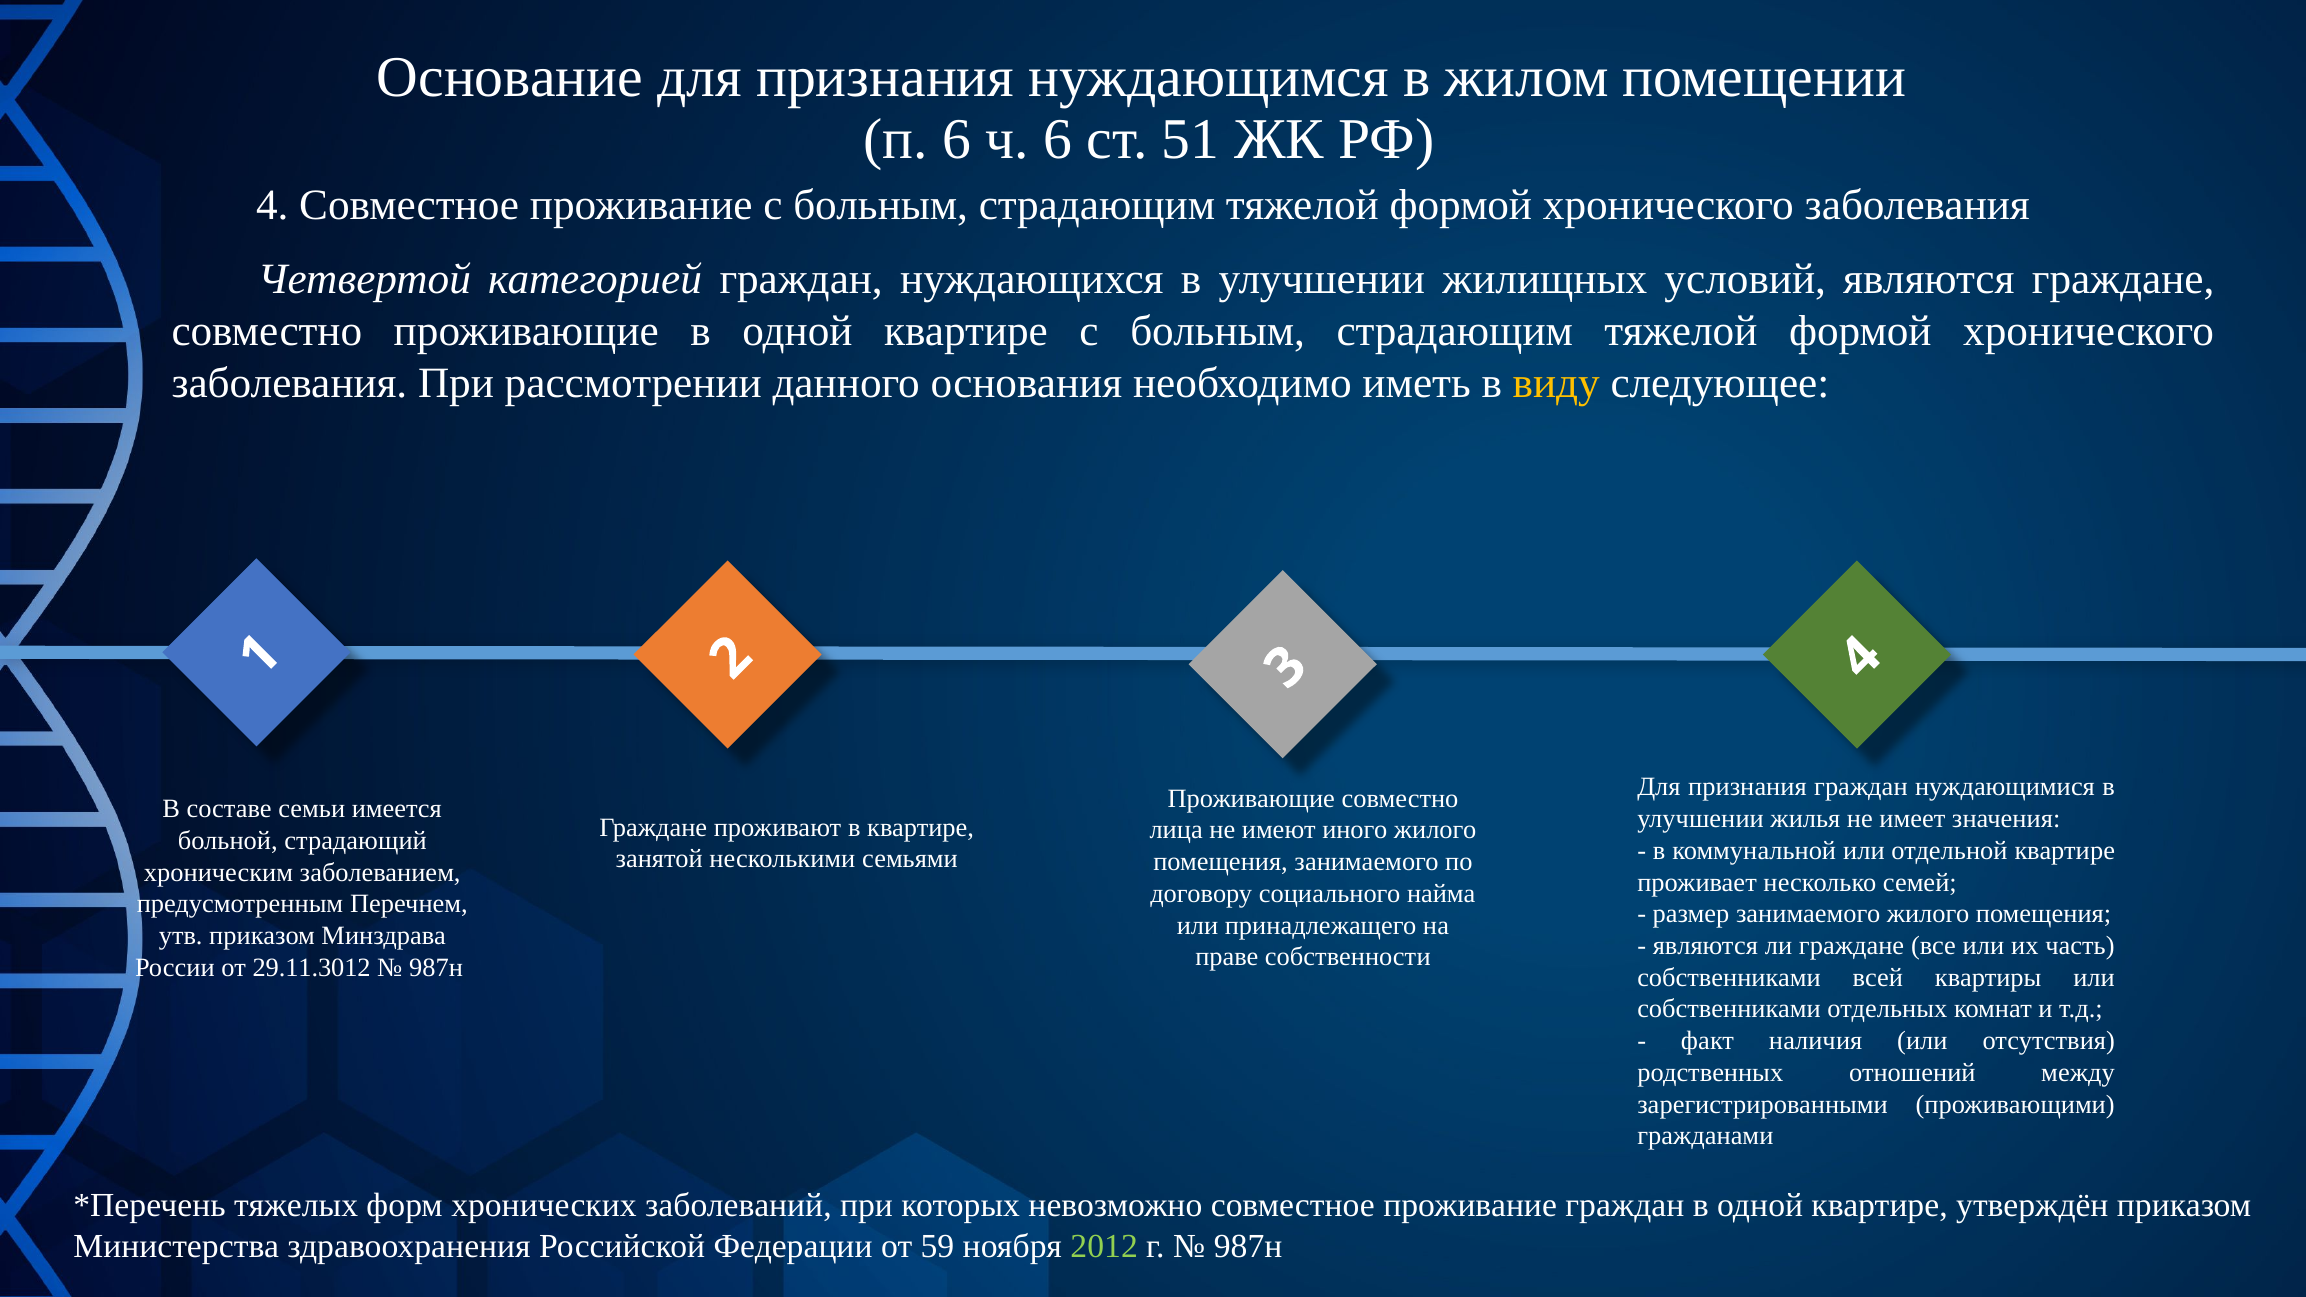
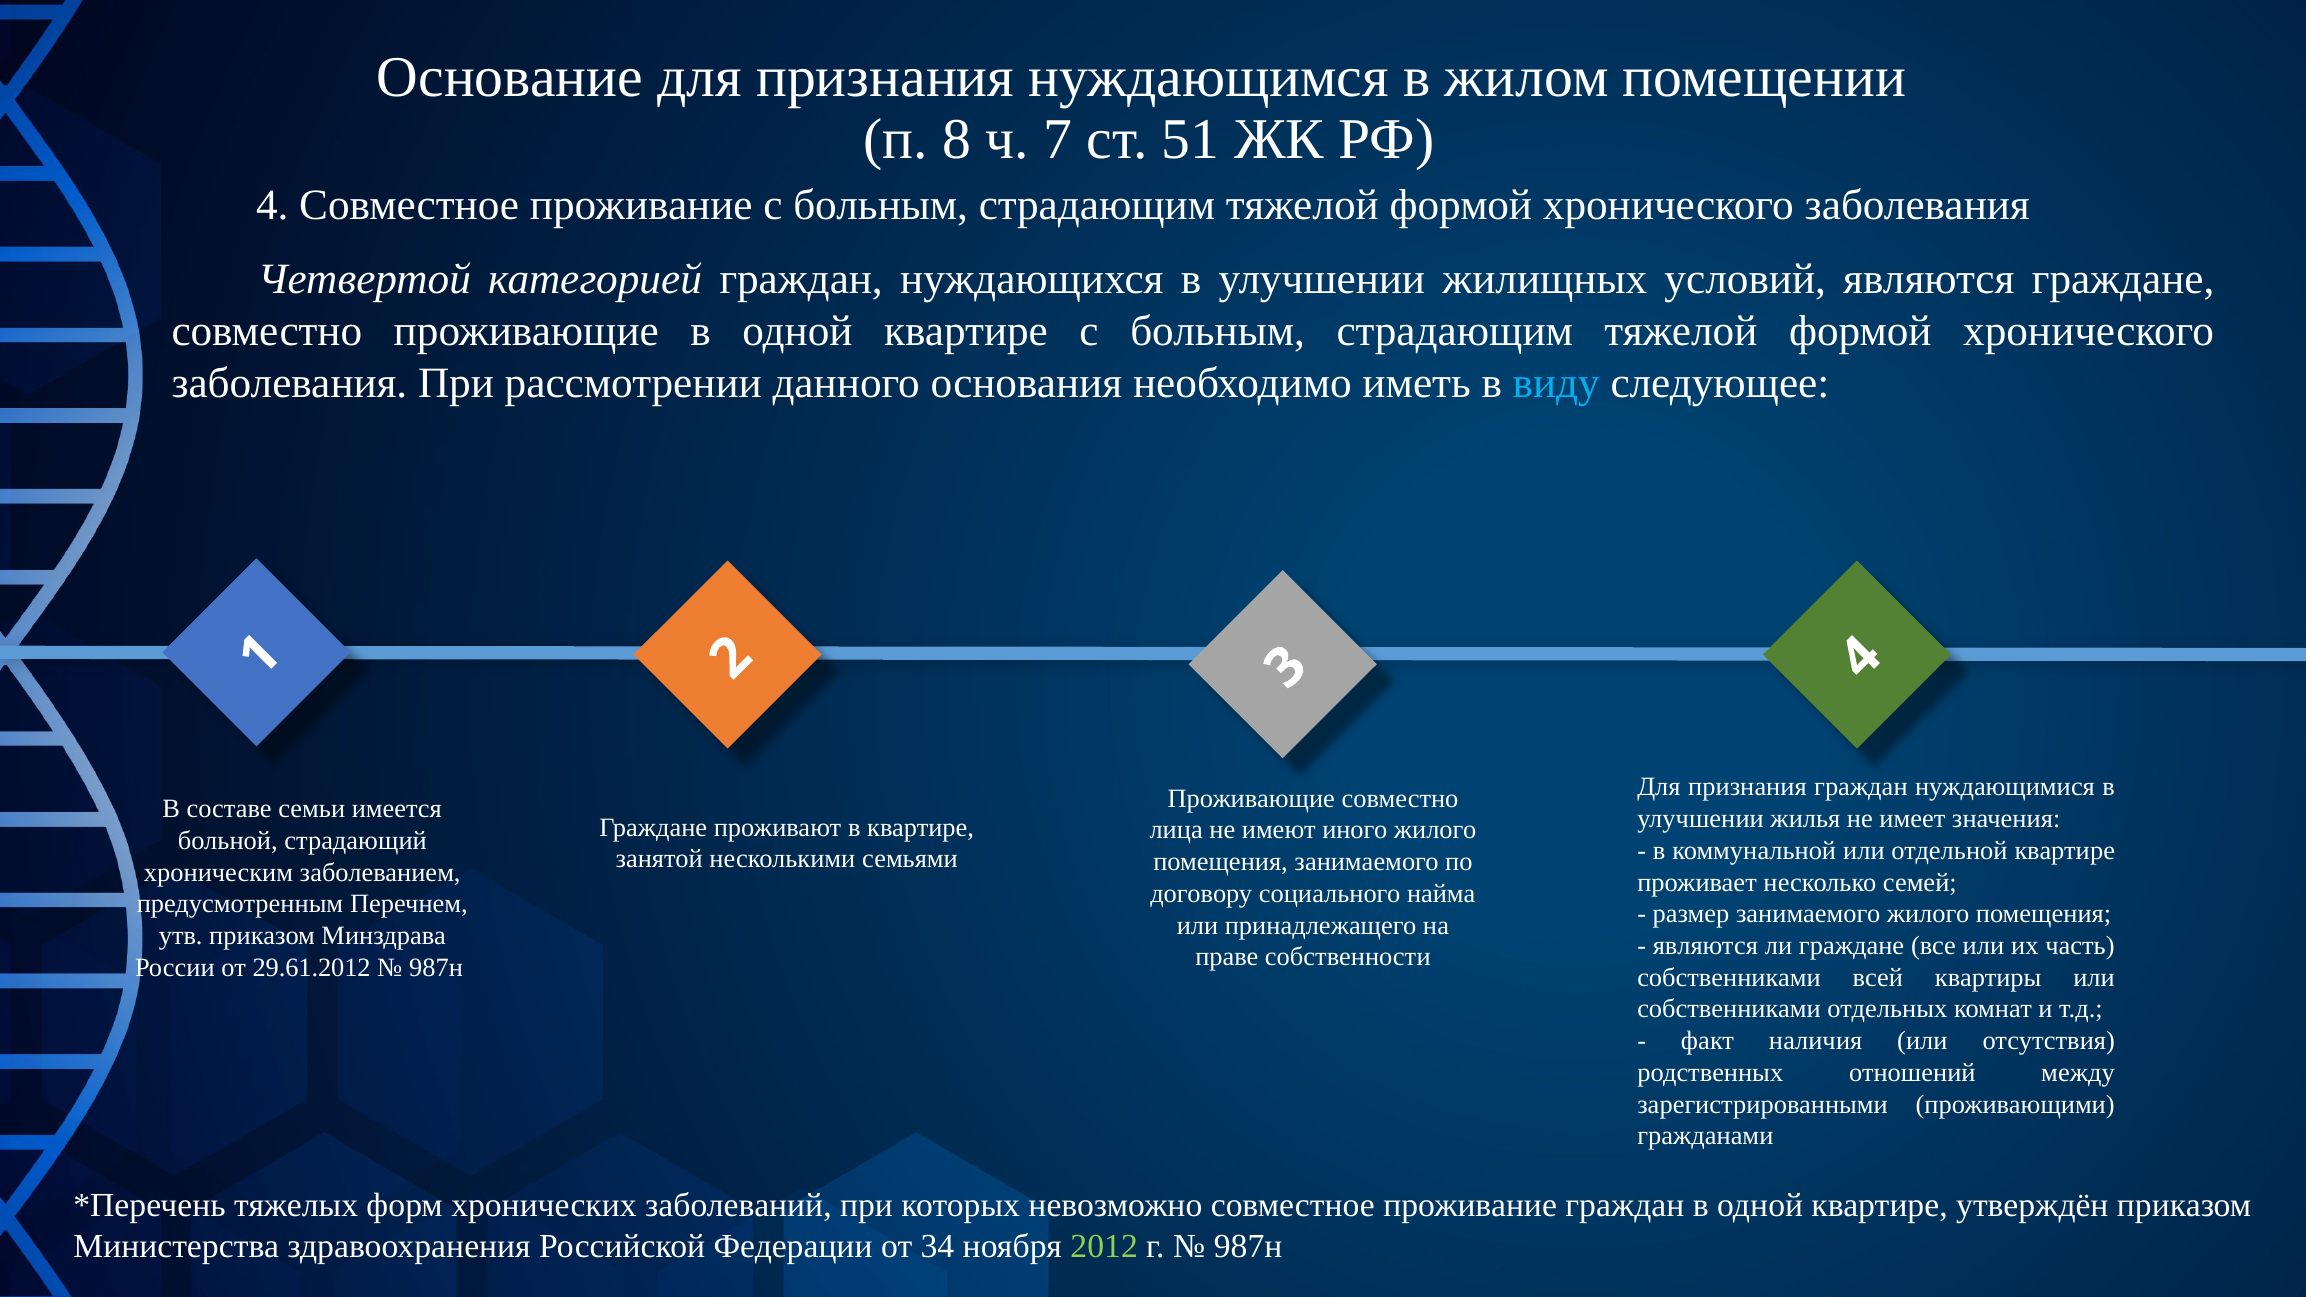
п 6: 6 -> 8 (957, 139)
ч 6: 6 -> 7 (1058, 139)
виду colour: yellow -> light blue (1556, 383)
29.11.3012: 29.11.3012 -> 29.61.2012 (312, 968)
59: 59 -> 34 (937, 1246)
